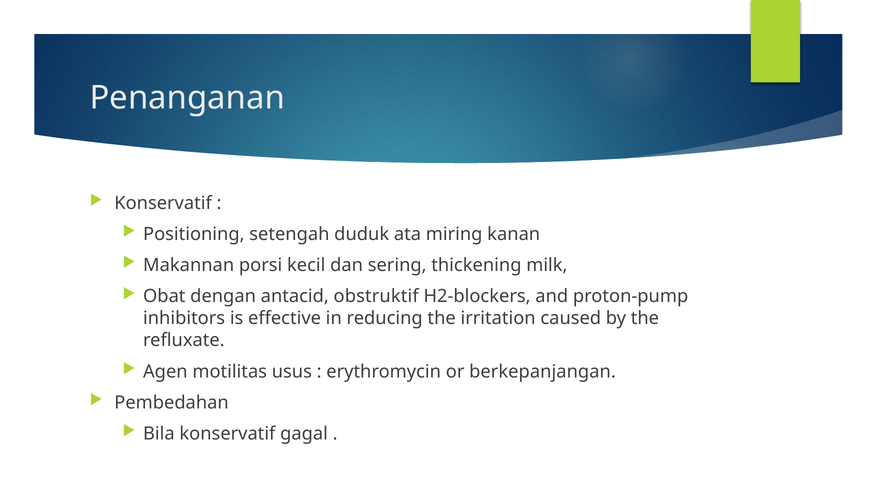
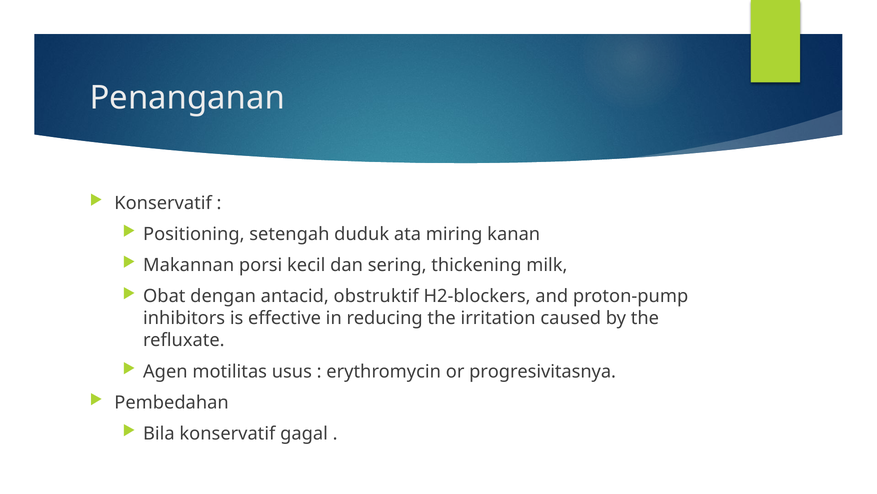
berkepanjangan: berkepanjangan -> progresivitasnya (543, 371)
